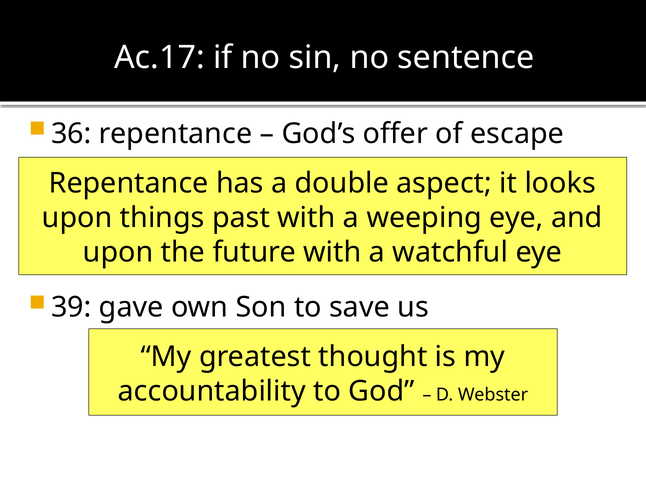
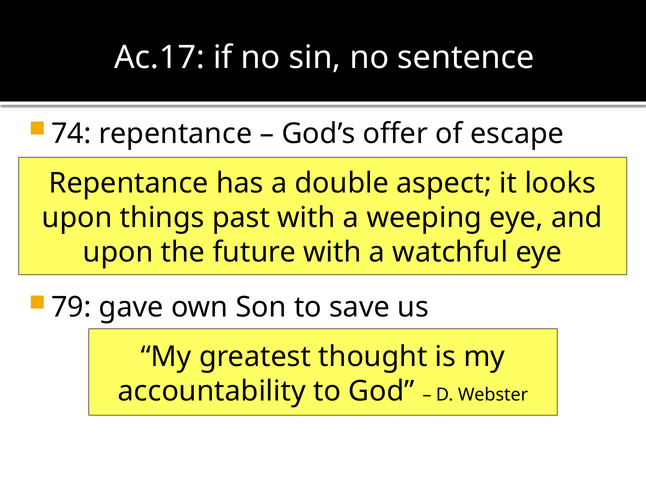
36: 36 -> 74 (71, 133)
39: 39 -> 79 (71, 307)
